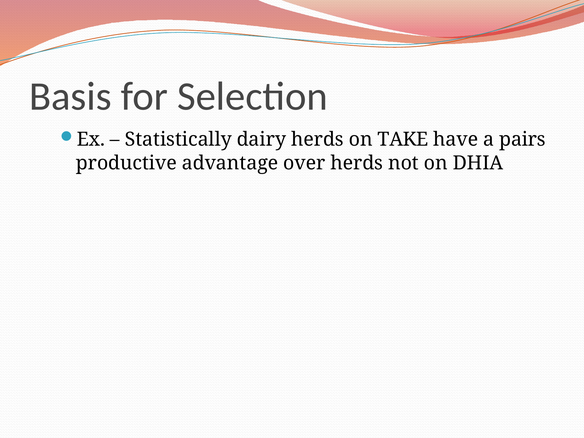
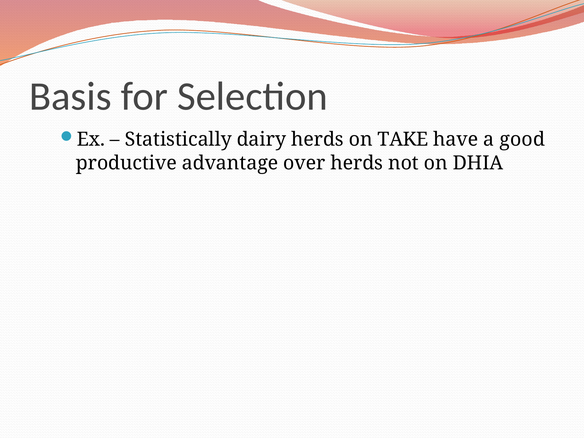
pairs: pairs -> good (522, 140)
